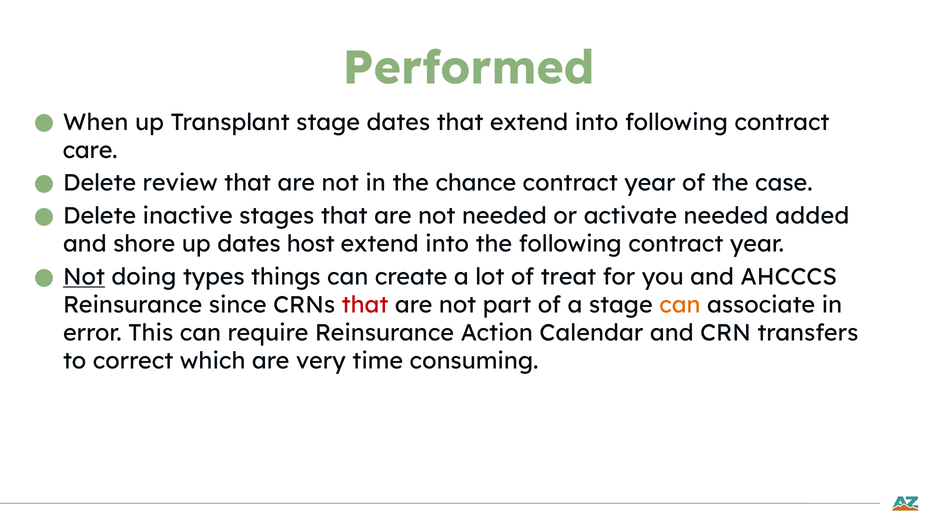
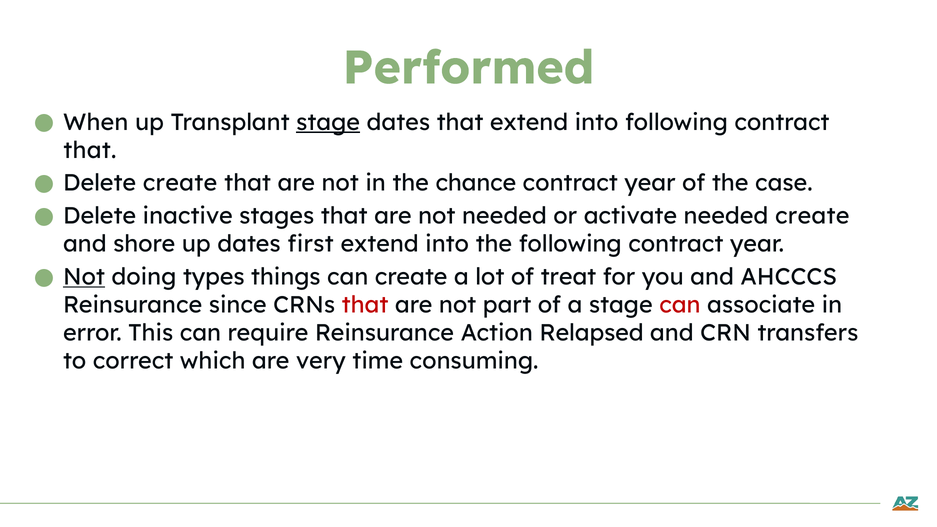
stage underline: none -> present (328, 122)
care: care -> that (90, 150)
Delete review: review -> create (180, 183)
needed added: added -> create (812, 216)
host: host -> first (310, 244)
can colour: orange -> red (680, 305)
Calendar: Calendar -> Relapsed (592, 333)
